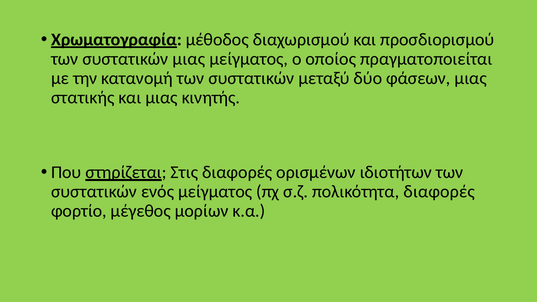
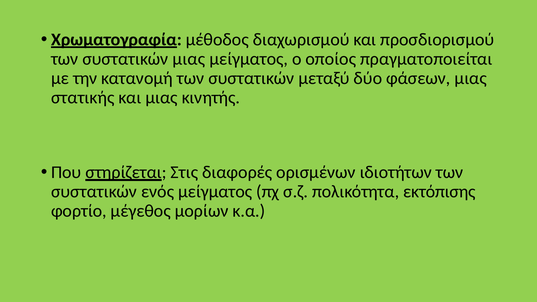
πολικότητα διαφορές: διαφορές -> εκτόπισης (439, 192)
